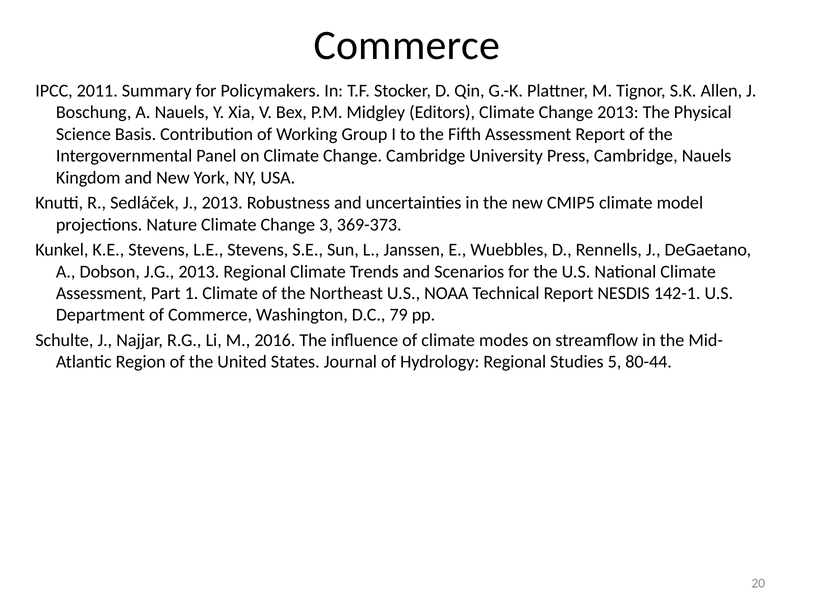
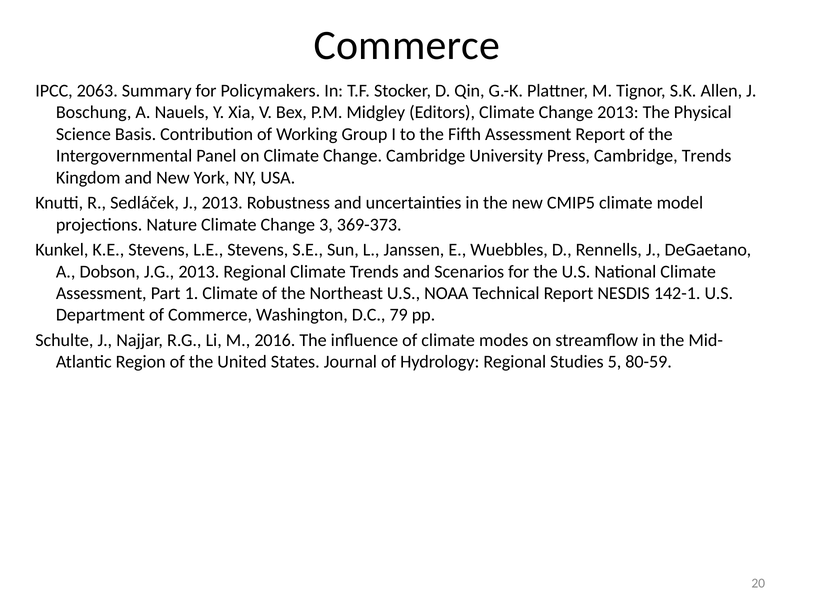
2011: 2011 -> 2063 (97, 91)
Cambridge Nauels: Nauels -> Trends (707, 156)
80-44: 80-44 -> 80-59 (649, 362)
